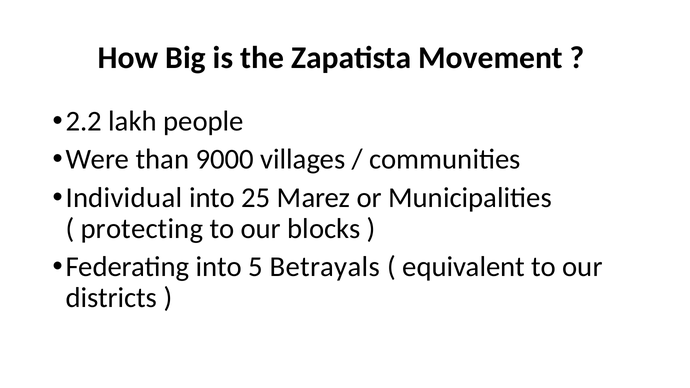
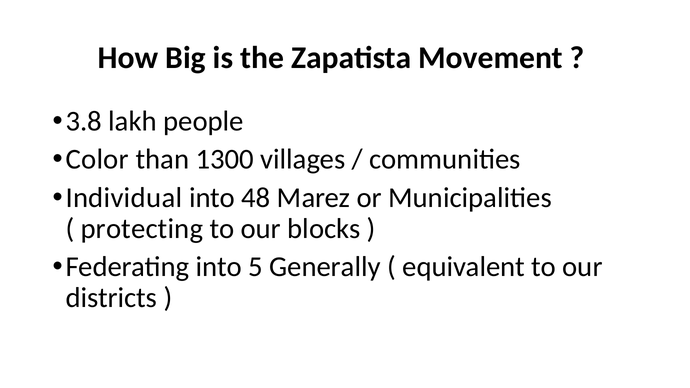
2.2: 2.2 -> 3.8 (84, 121)
Were: Were -> Color (97, 159)
9000: 9000 -> 1300 (225, 159)
25: 25 -> 48 (256, 198)
Betrayals: Betrayals -> Generally (325, 267)
